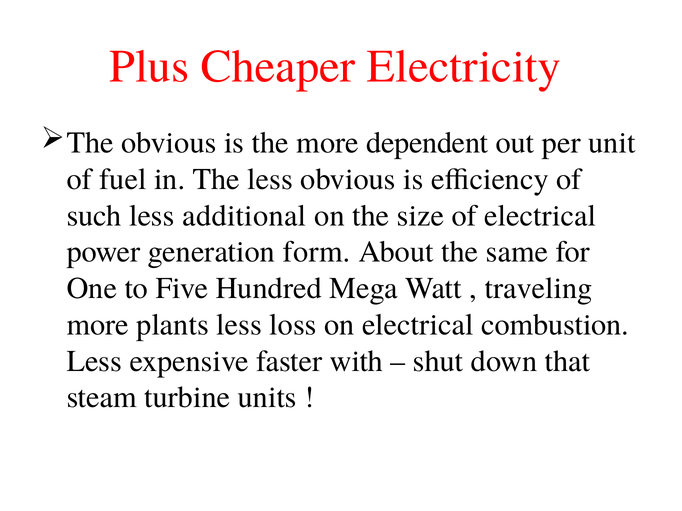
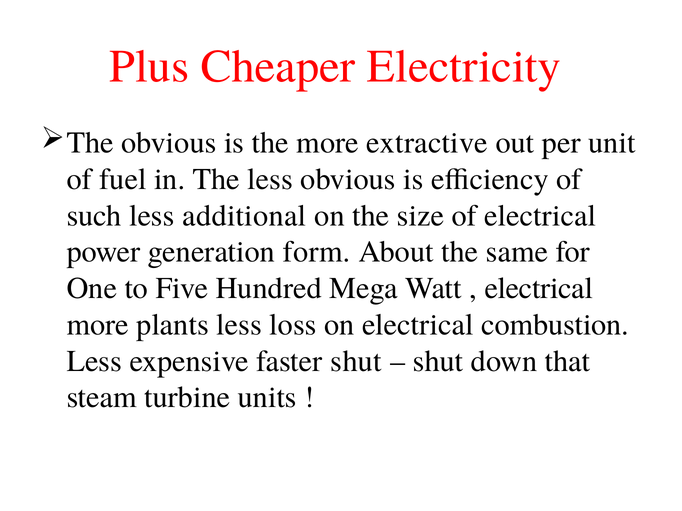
dependent: dependent -> extractive (427, 143)
traveling: traveling -> electrical (539, 289)
faster with: with -> shut (356, 361)
